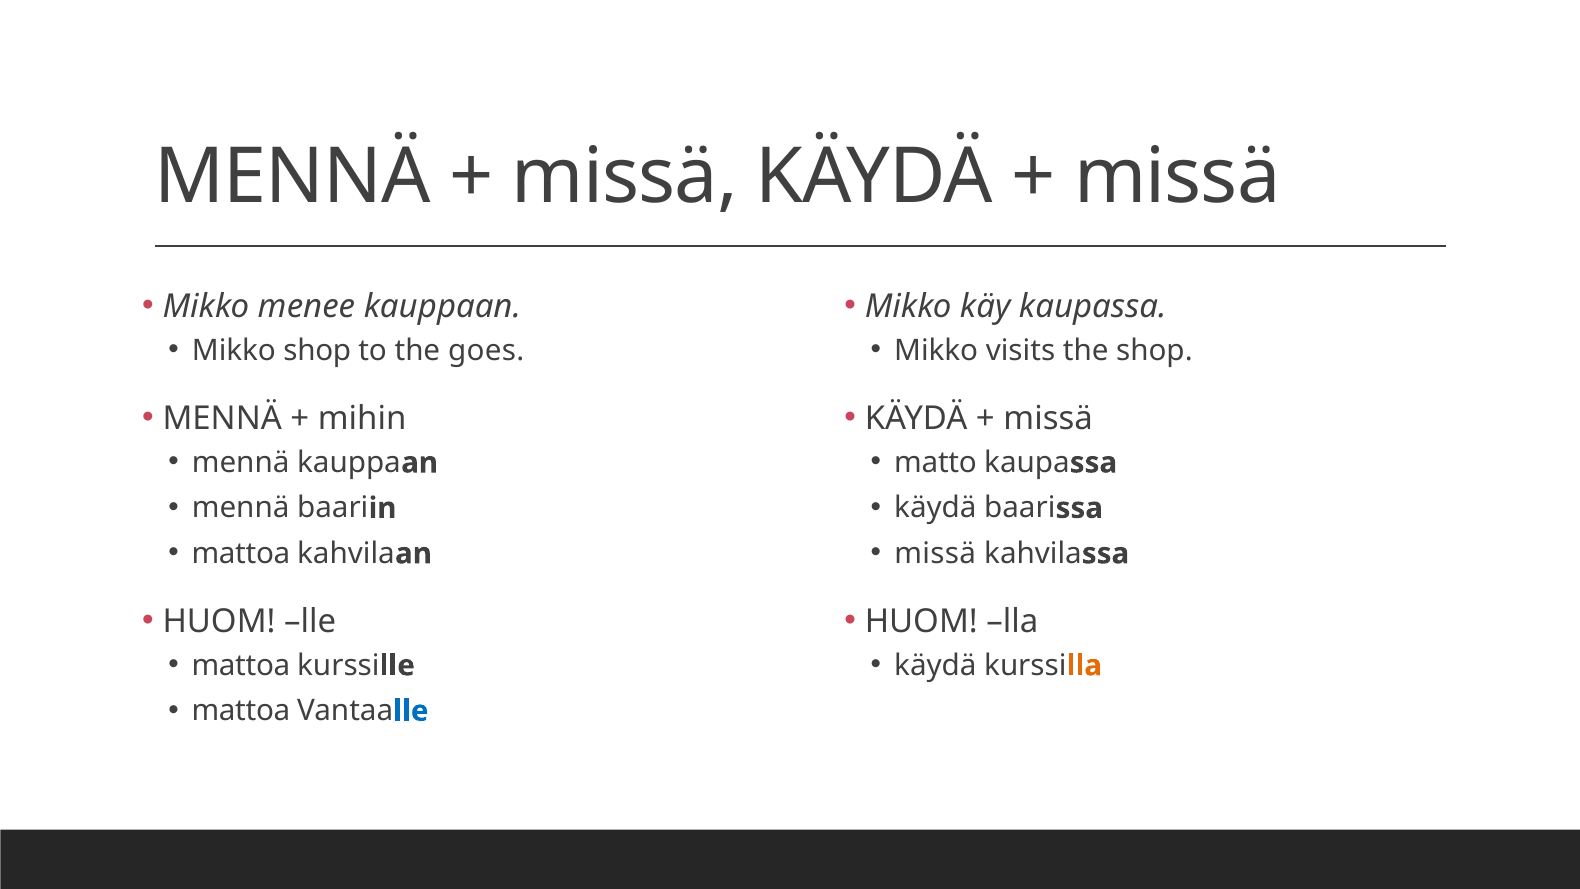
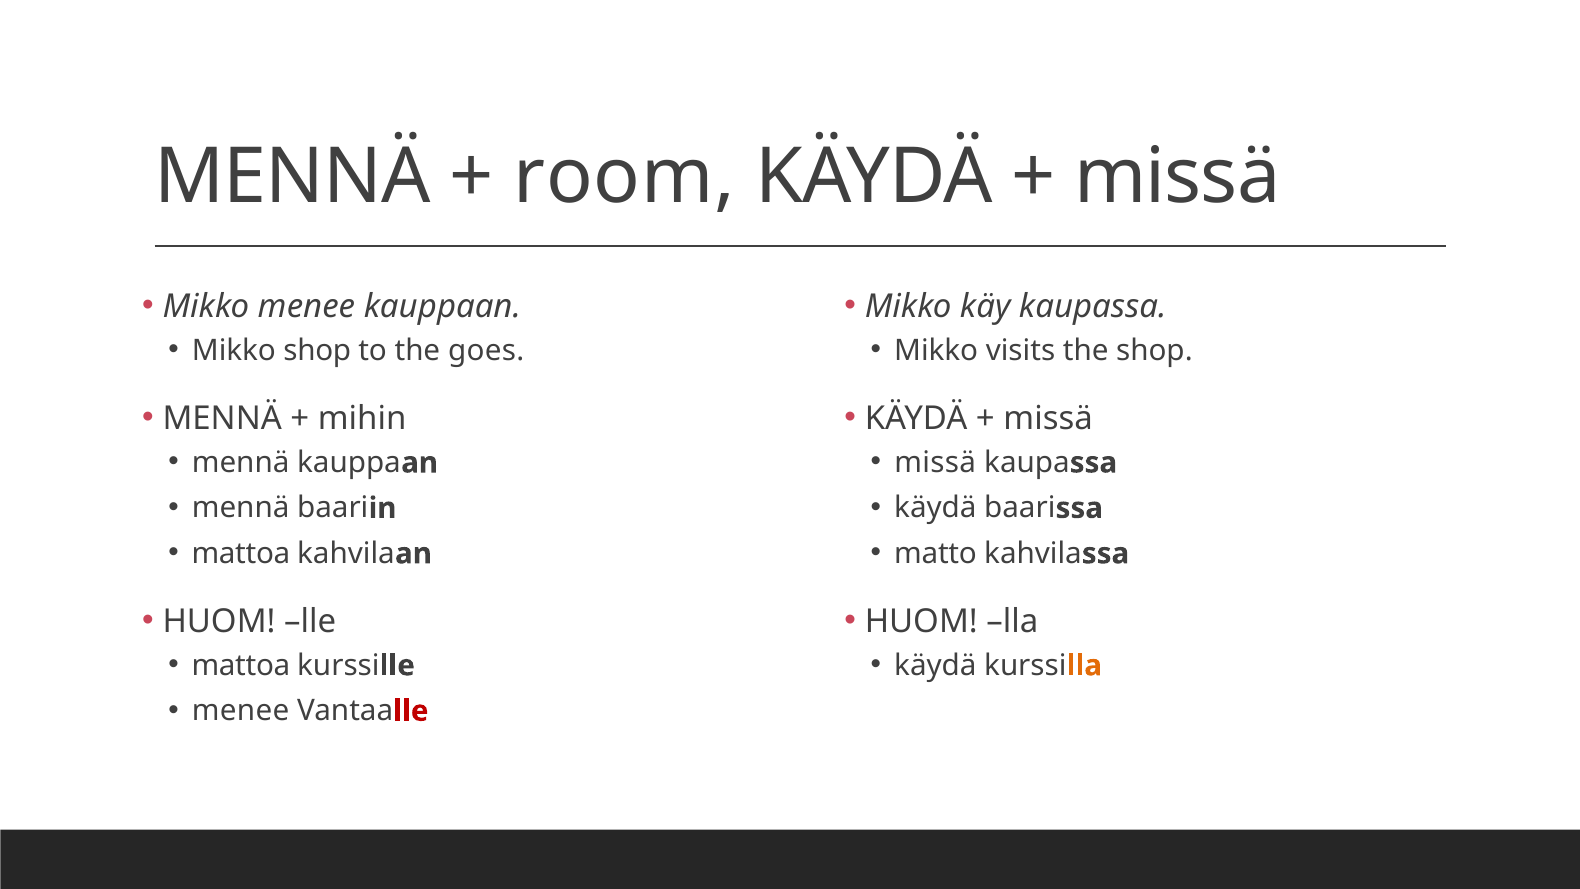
missä: missä -> room (624, 177)
matto: matto -> missä (935, 463)
missä: missä -> matto (936, 553)
mattoa: mattoa -> menee (241, 711)
lle colour: blue -> red (411, 711)
